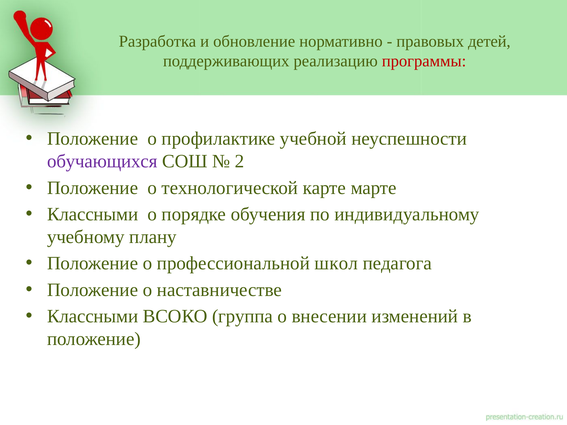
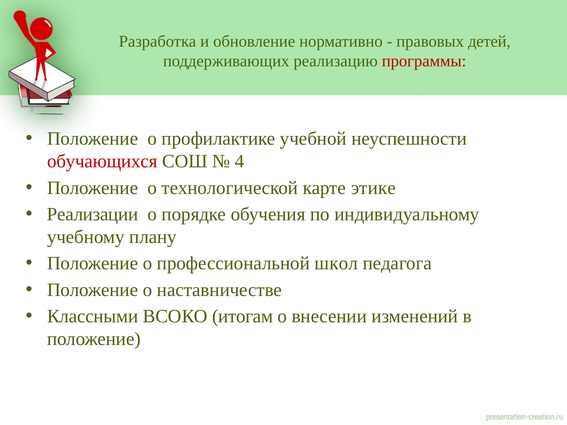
обучающихся colour: purple -> red (102, 162)
2: 2 -> 4 (240, 162)
марте: марте -> этике (373, 188)
Классными: Классными -> Реализации (93, 214)
группа: группа -> итогам (243, 316)
